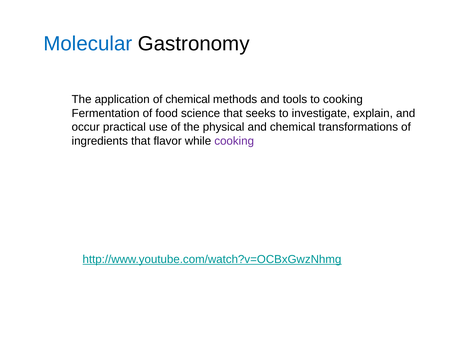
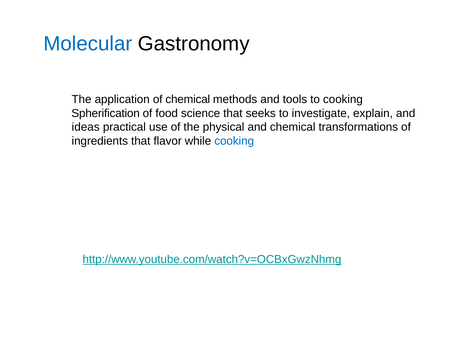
Fermentation: Fermentation -> Spherification (106, 113)
occur: occur -> ideas (86, 127)
cooking colour: purple -> blue (234, 141)
